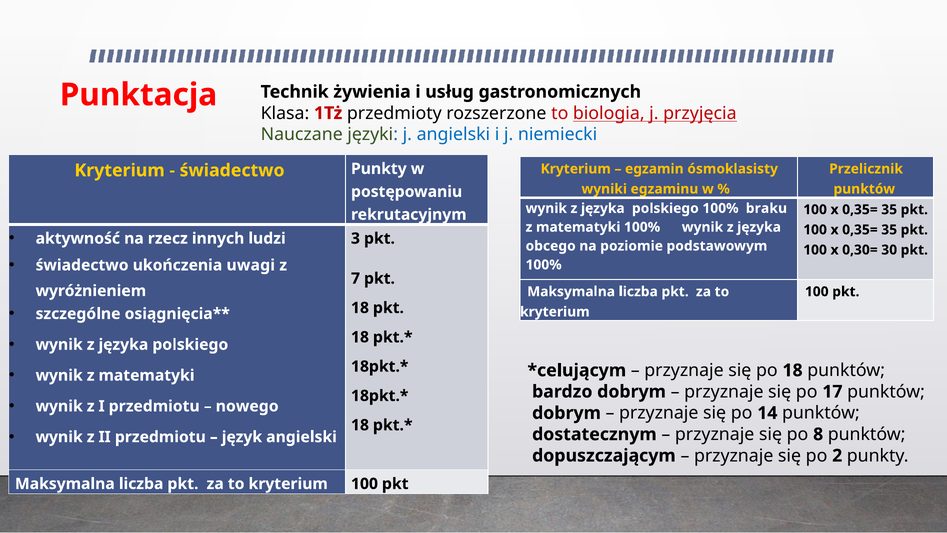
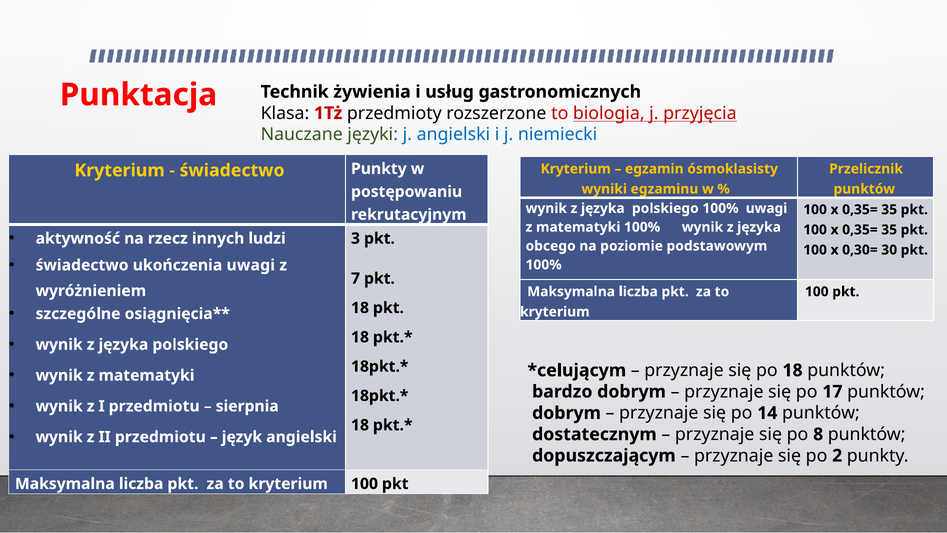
100% braku: braku -> uwagi (767, 208)
nowego: nowego -> sierpnia (247, 406)
